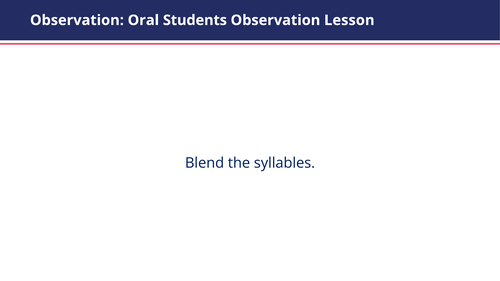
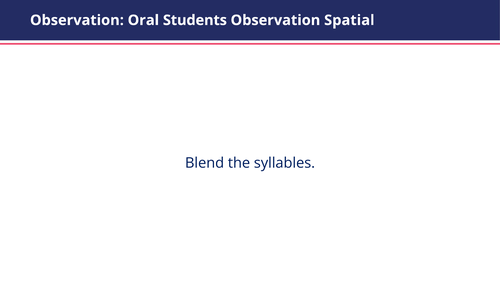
Lesson: Lesson -> Spatial (349, 20)
